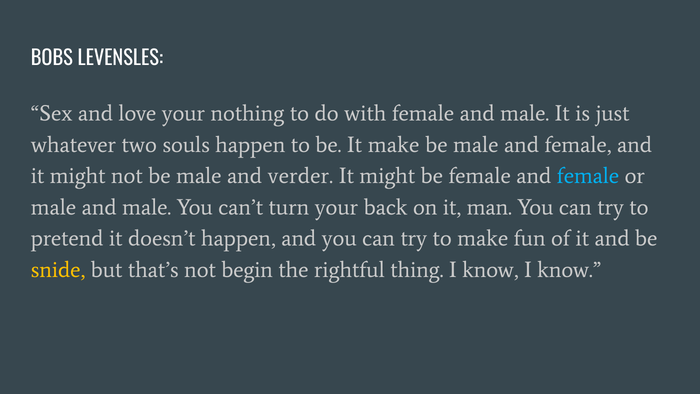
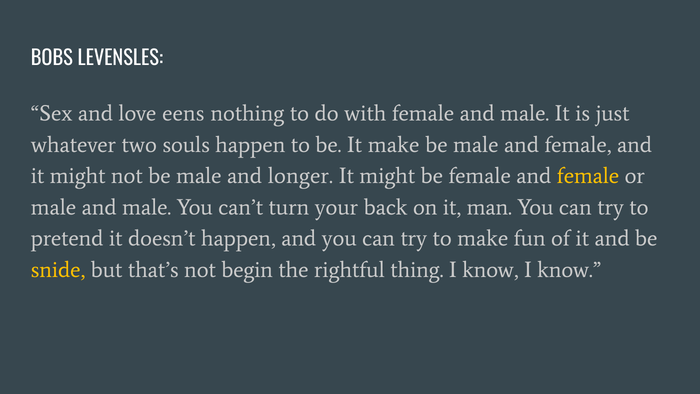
love your: your -> eens (183, 113)
verder: verder -> longer (300, 176)
female colour: light blue -> yellow (588, 176)
